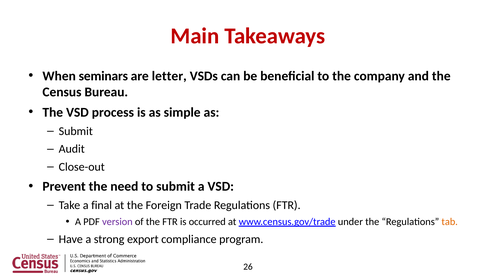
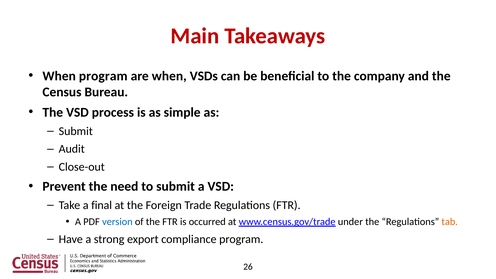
When seminars: seminars -> program (103, 76)
are letter: letter -> when (169, 76)
version colour: purple -> blue (117, 222)
